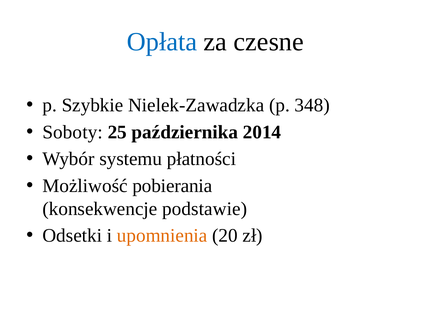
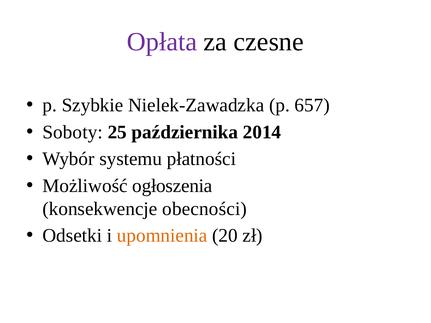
Opłata colour: blue -> purple (162, 42)
348: 348 -> 657 (312, 105)
pobierania: pobierania -> ogłoszenia (172, 186)
podstawie: podstawie -> obecności (205, 209)
